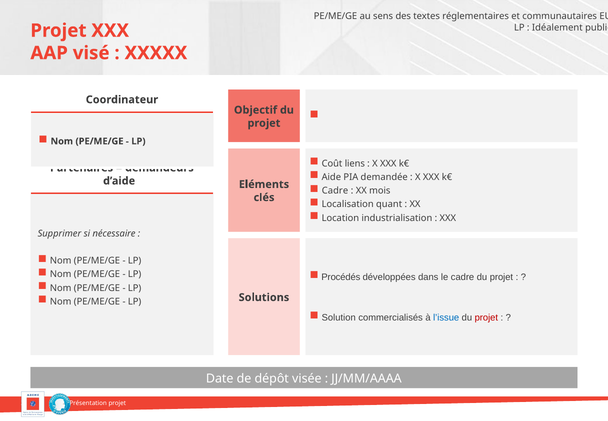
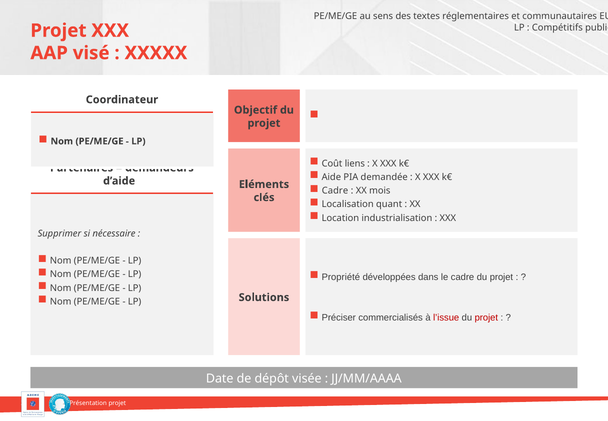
Idéalement: Idéalement -> Compétitifs (557, 27)
Procédés: Procédés -> Propriété (341, 277)
Solution: Solution -> Préciser (339, 318)
l’issue colour: blue -> red (446, 318)
